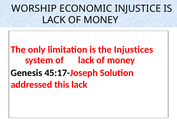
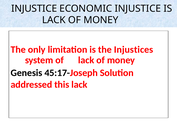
WORSHIP: WORSHIP -> INJUSTICE (34, 9)
